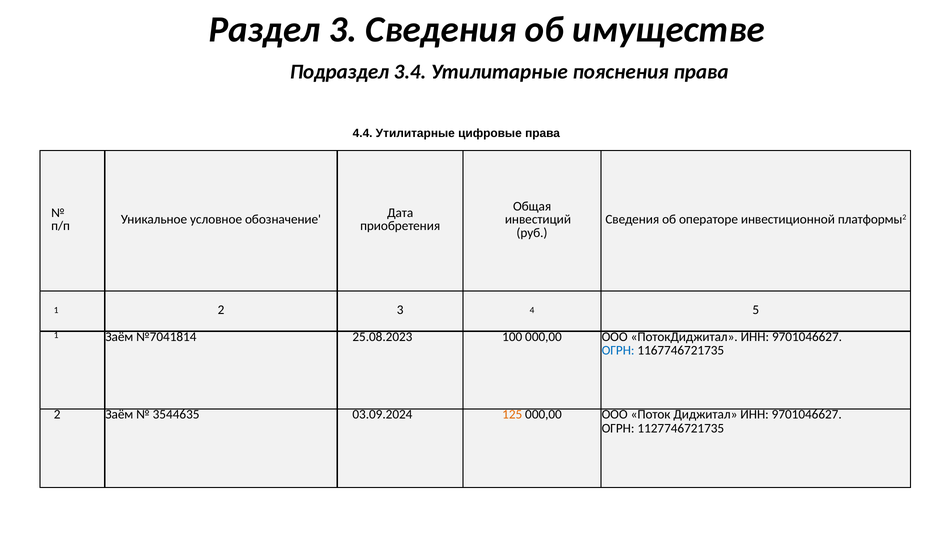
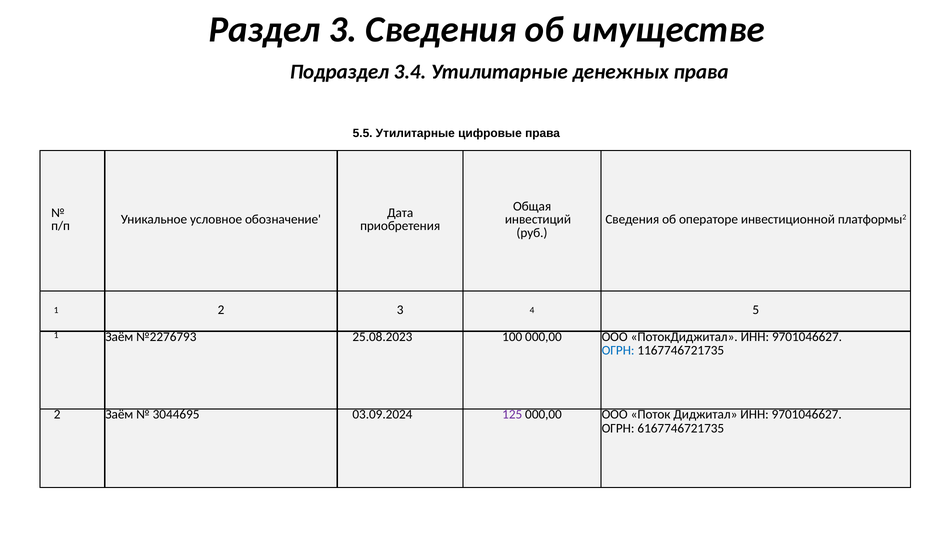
пояснения: пояснения -> денежных (621, 72)
4.4: 4.4 -> 5.5 (363, 134)
№7041814: №7041814 -> №2276793 (166, 337)
3544635: 3544635 -> 3044695 (176, 414)
125 colour: orange -> purple (512, 414)
1127746721735: 1127746721735 -> 6167746721735 (681, 428)
